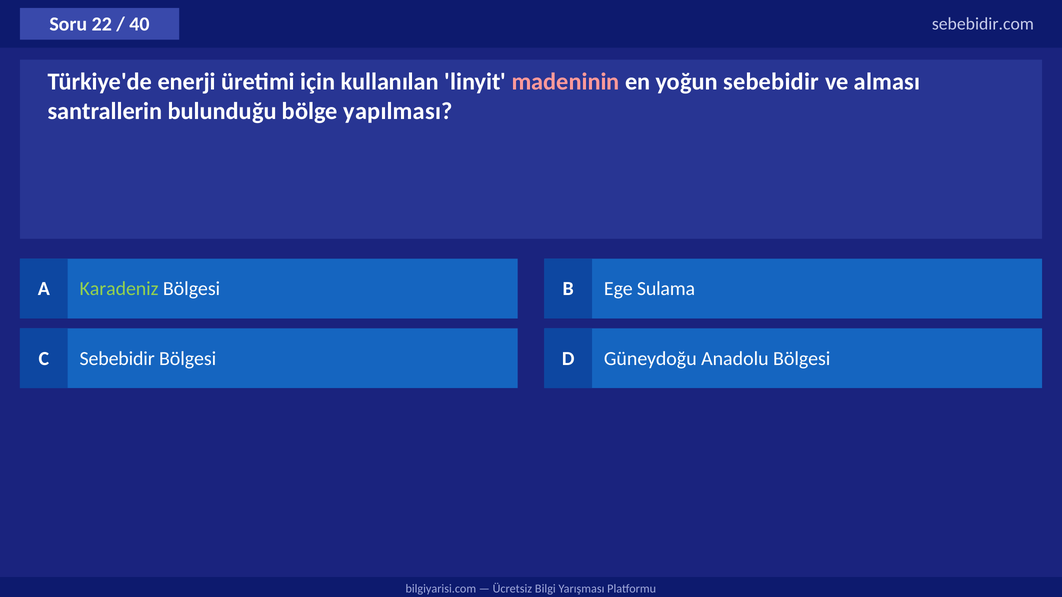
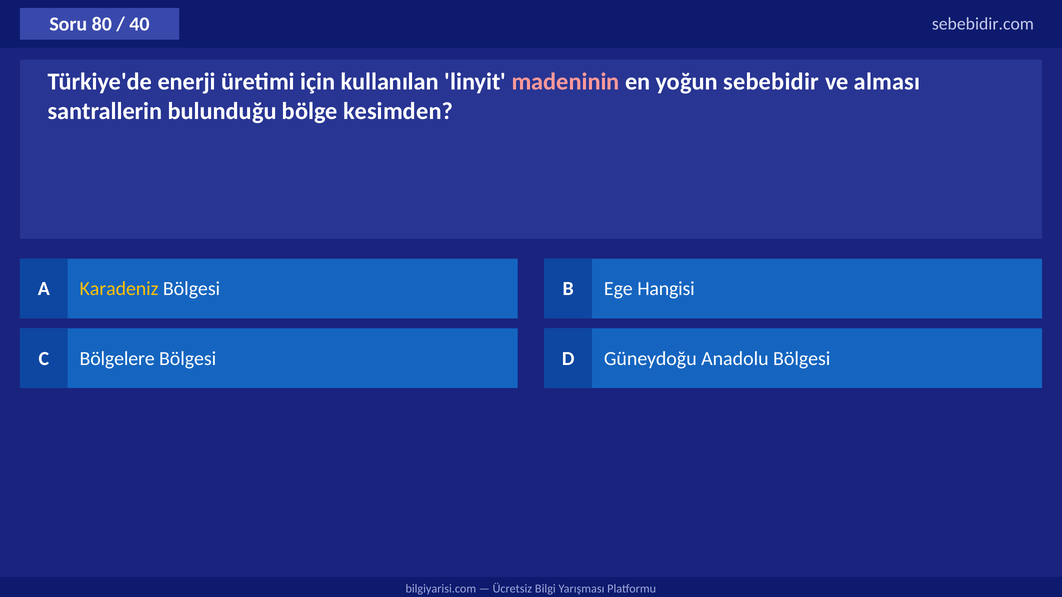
22: 22 -> 80 (102, 24)
yapılması: yapılması -> kesimden (398, 111)
Karadeniz colour: light green -> yellow (119, 289)
Sulama: Sulama -> Hangisi (666, 289)
C Sebebidir: Sebebidir -> Bölgelere (117, 359)
